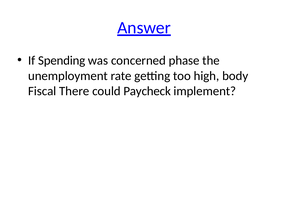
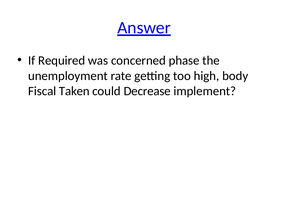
Spending: Spending -> Required (62, 60)
There: There -> Taken (74, 91)
Paycheck: Paycheck -> Decrease (147, 91)
